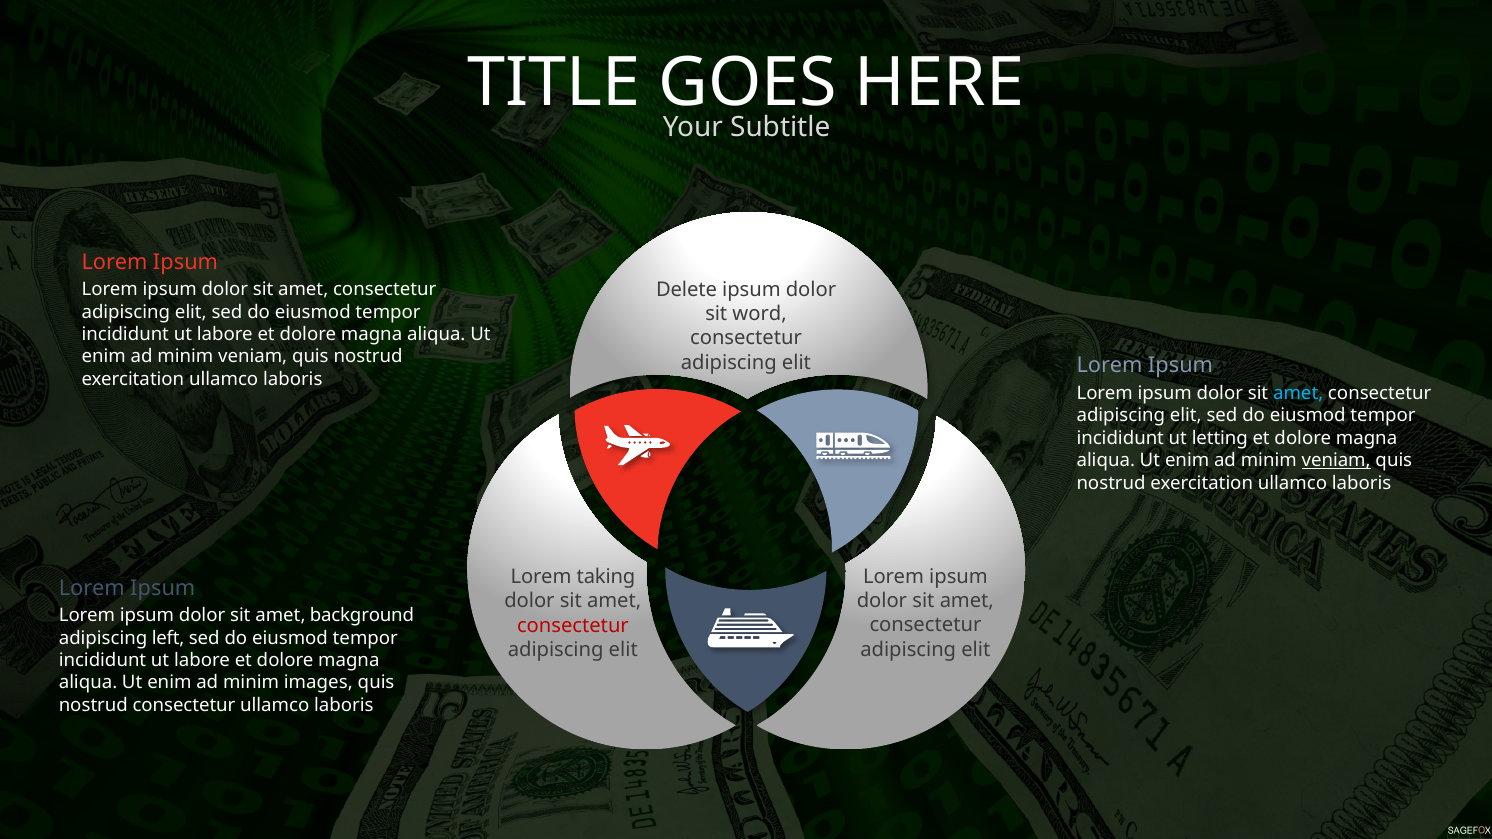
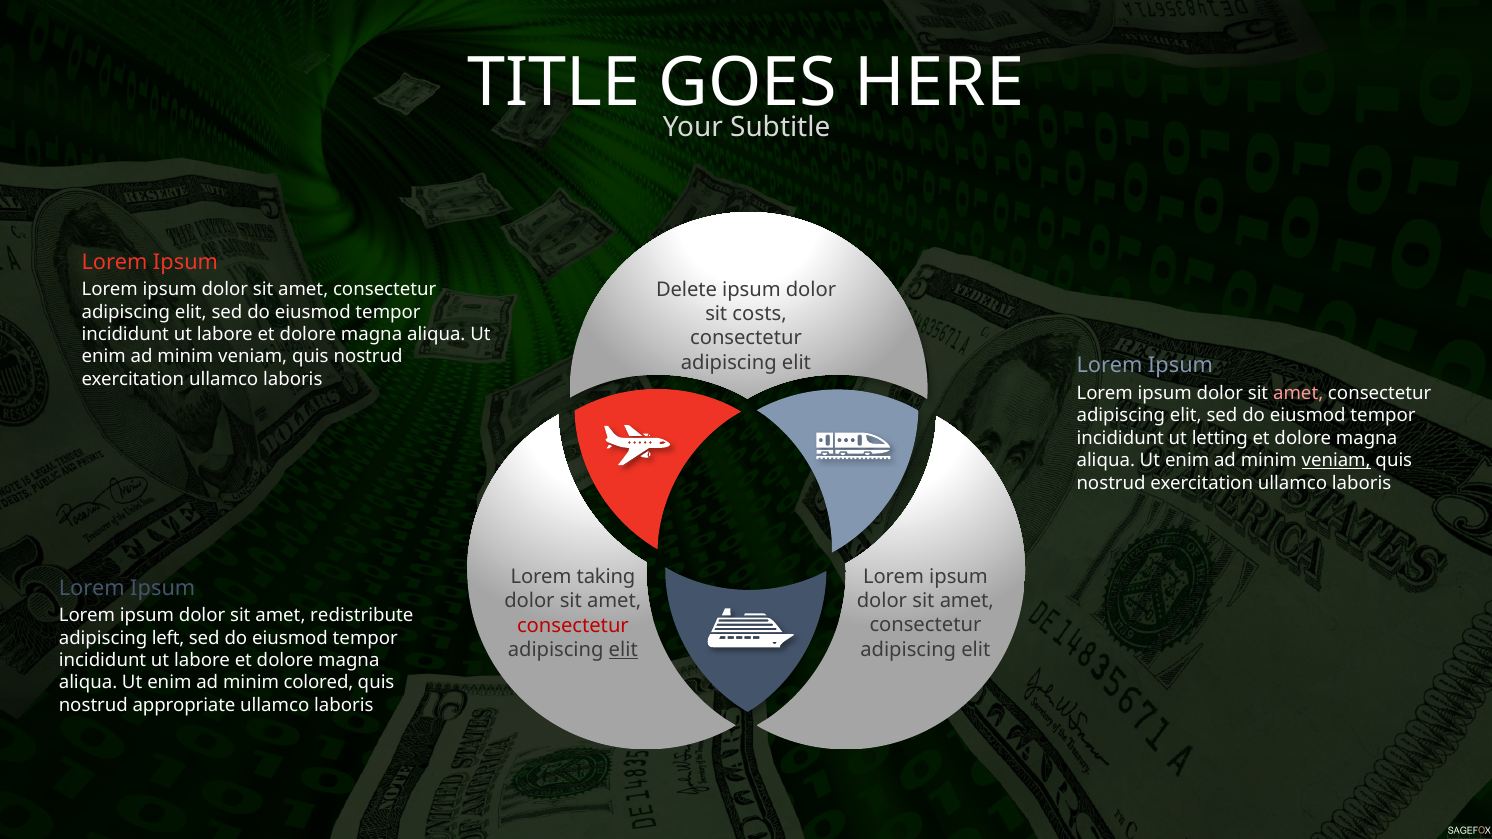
word: word -> costs (760, 314)
amet colour: light blue -> pink (1298, 394)
background: background -> redistribute (362, 616)
elit underline: none -> present (623, 650)
images: images -> colored (318, 683)
nostrud consectetur: consectetur -> appropriate (184, 705)
